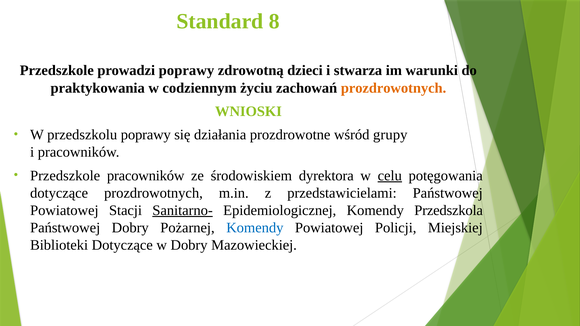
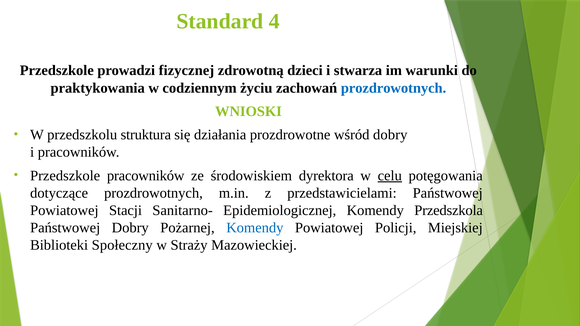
8: 8 -> 4 (274, 21)
prowadzi poprawy: poprawy -> fizycznej (186, 71)
prozdrowotnych colour: orange -> blue (394, 88)
przedszkolu poprawy: poprawy -> struktura (146, 135)
wśród grupy: grupy -> dobry (390, 135)
Sanitarno- underline: present -> none (183, 211)
Biblioteki Dotyczące: Dotyczące -> Społeczny (122, 245)
w Dobry: Dobry -> Straży (189, 245)
